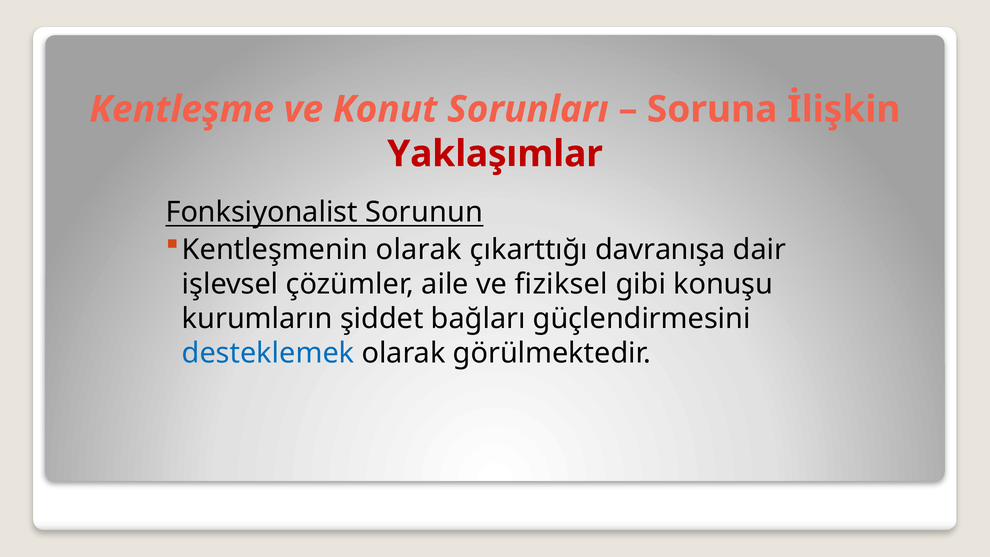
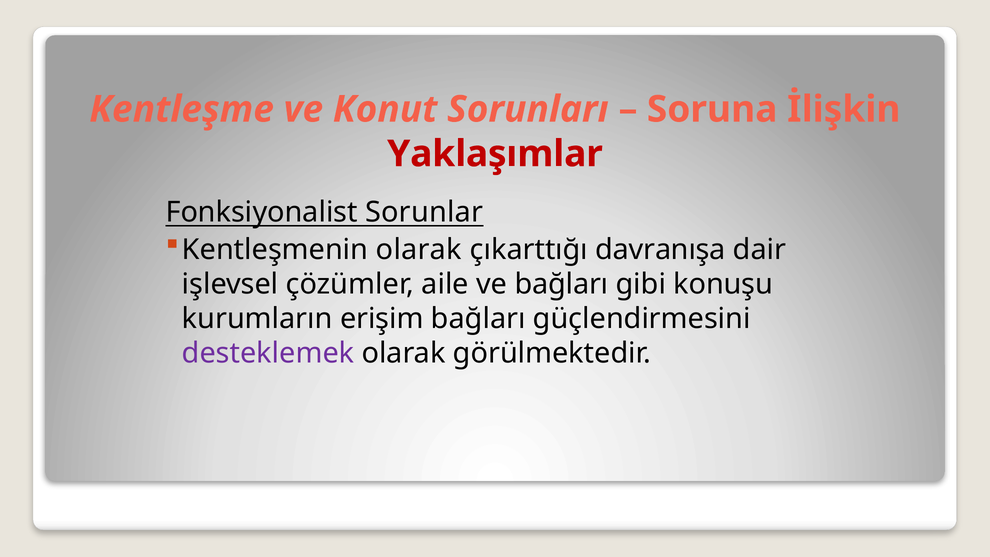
Sorunun: Sorunun -> Sorunlar (424, 212)
ve fiziksel: fiziksel -> bağları (561, 284)
şiddet: şiddet -> erişim (382, 319)
desteklemek colour: blue -> purple (268, 353)
